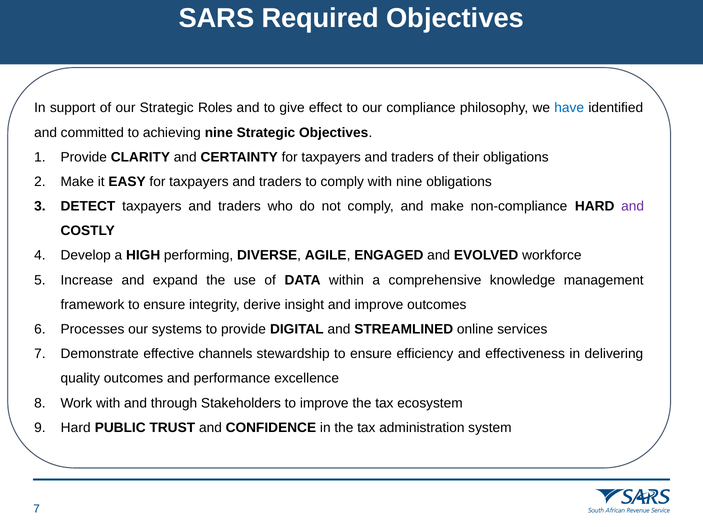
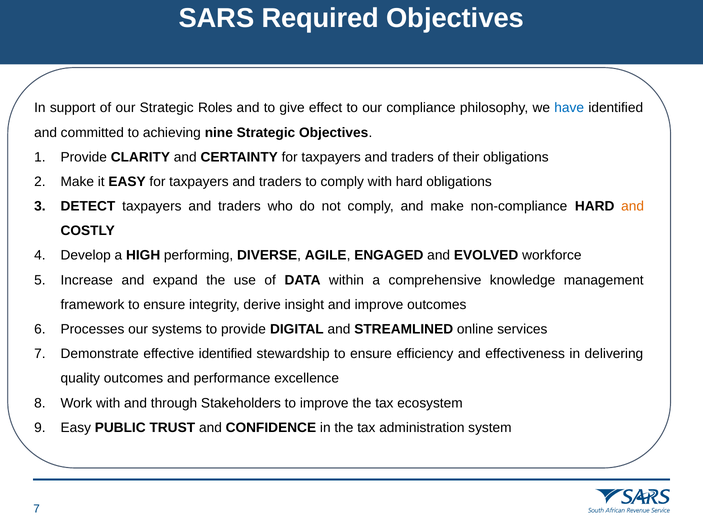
with nine: nine -> hard (409, 182)
and colour: purple -> orange (633, 206)
effective channels: channels -> identified (225, 354)
Hard: Hard -> Easy (76, 428)
